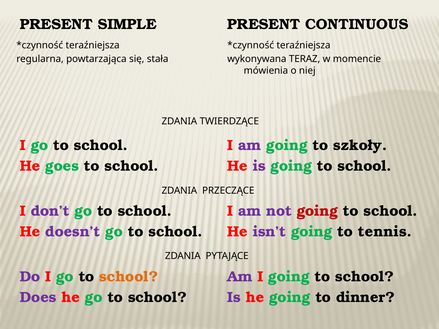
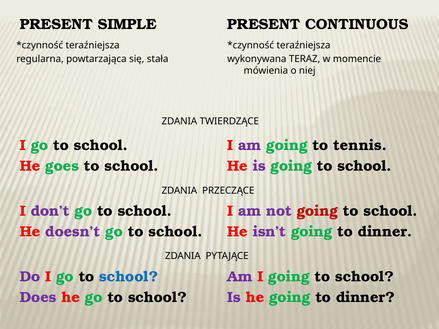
szkoły: szkoły -> tennis (360, 145)
isn’t going to tennis: tennis -> dinner (385, 232)
school colour: orange -> blue (129, 277)
